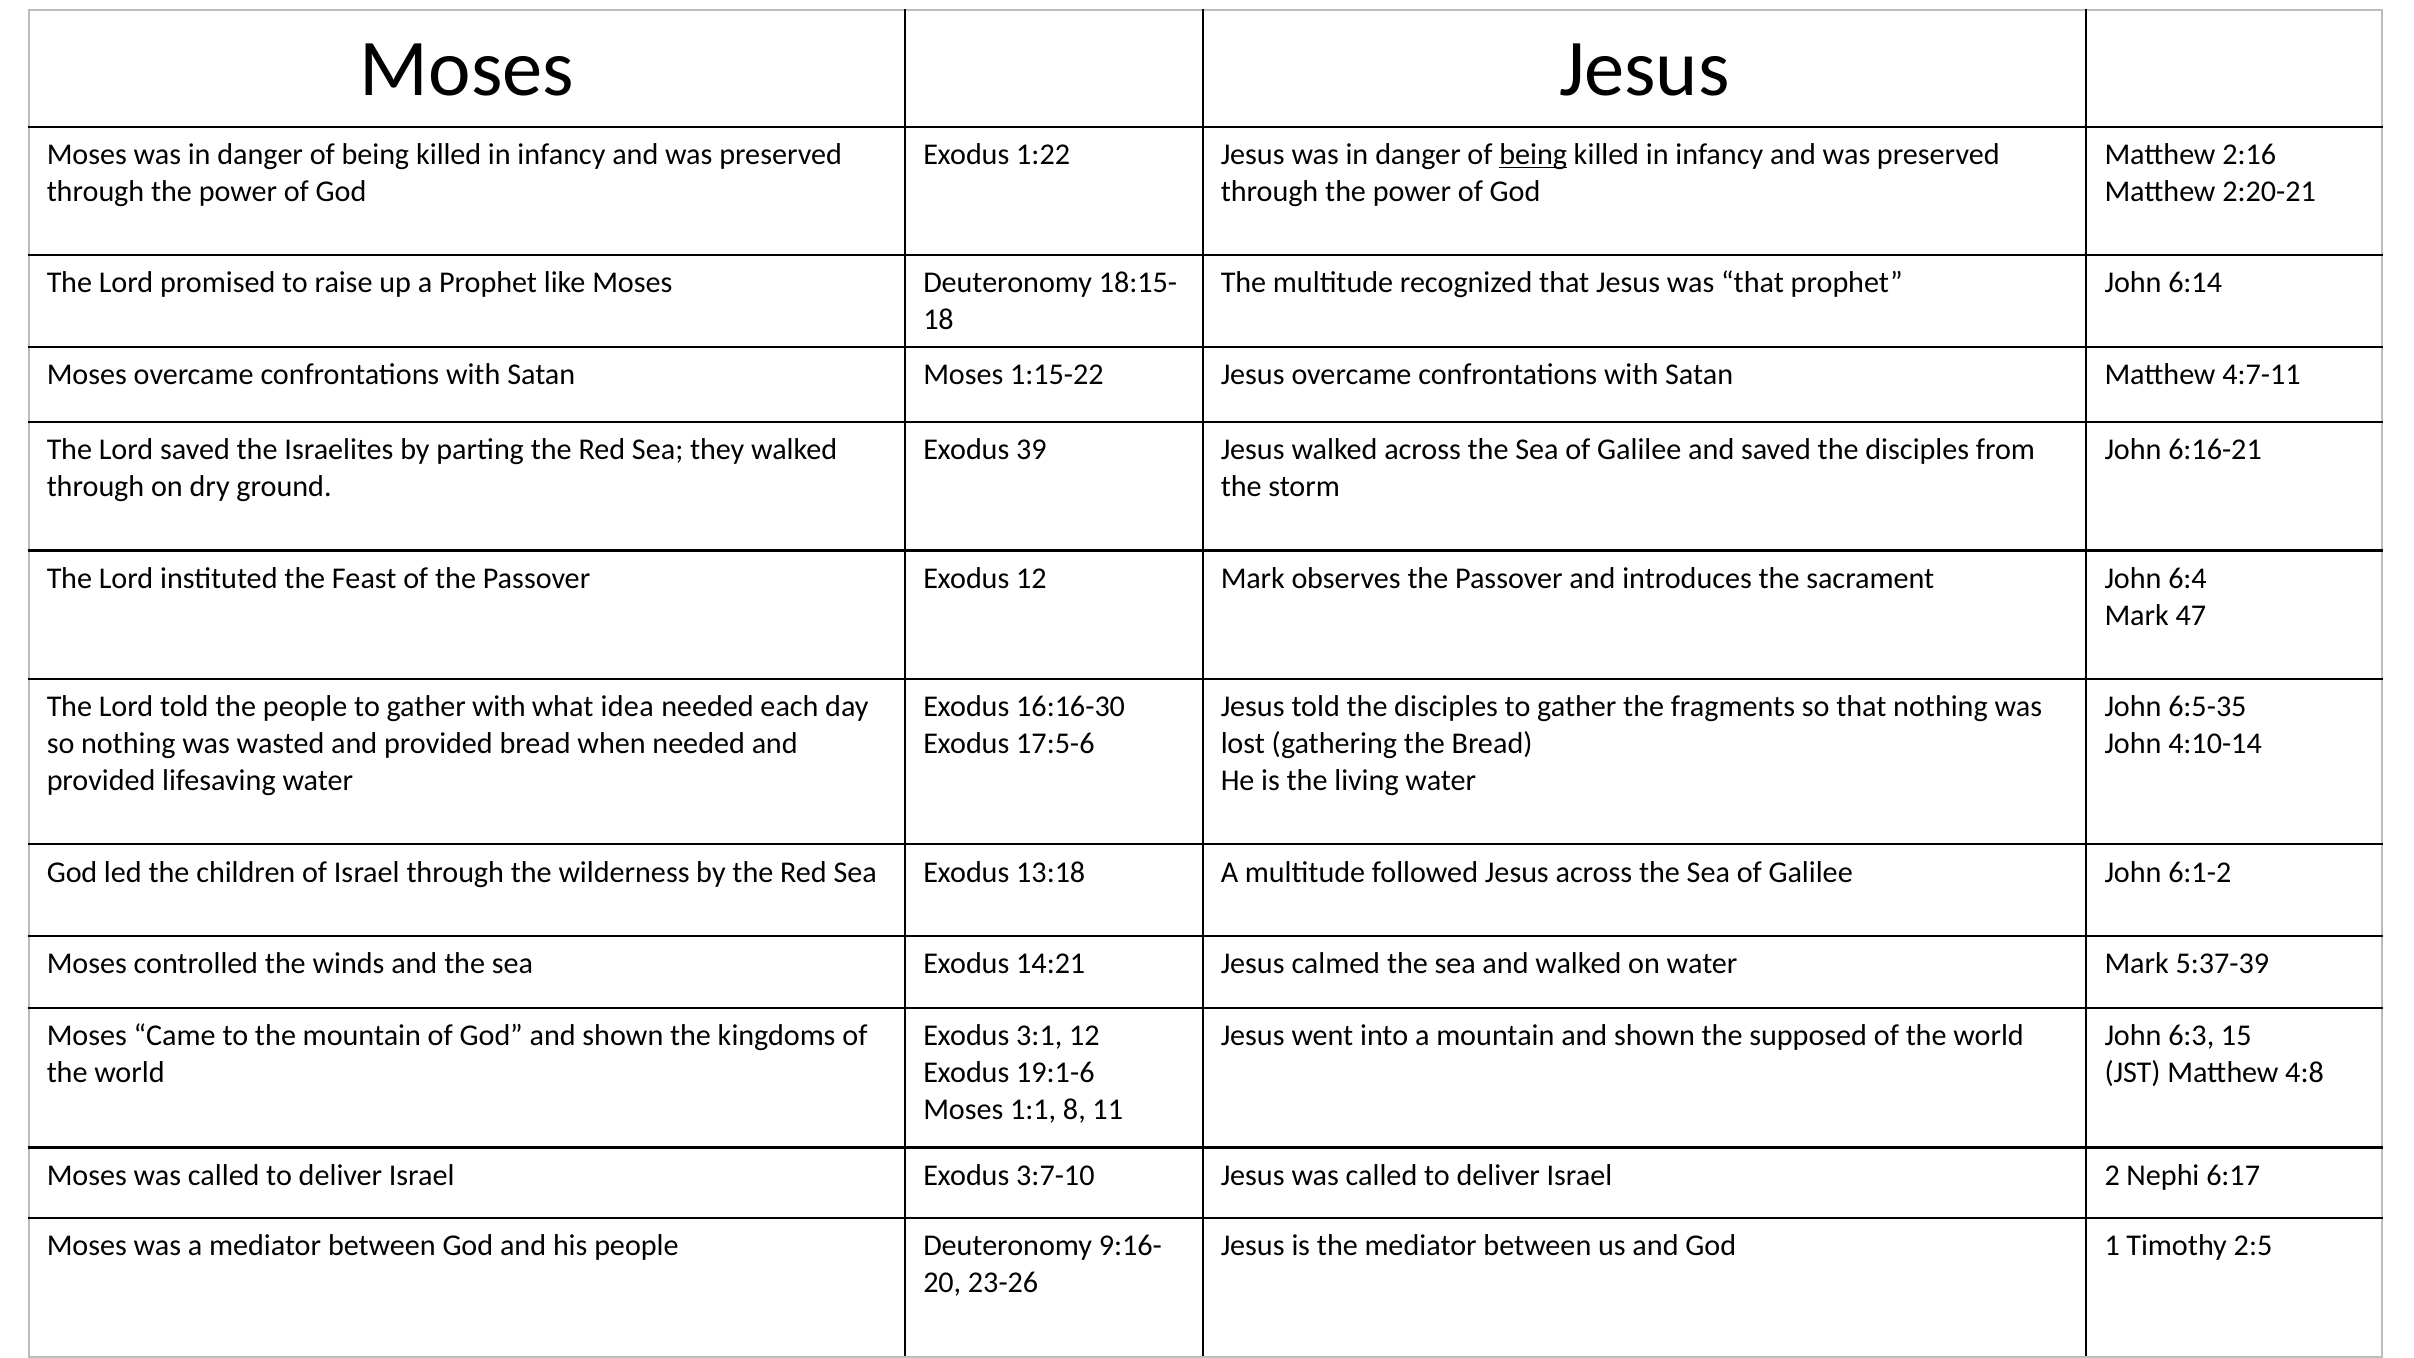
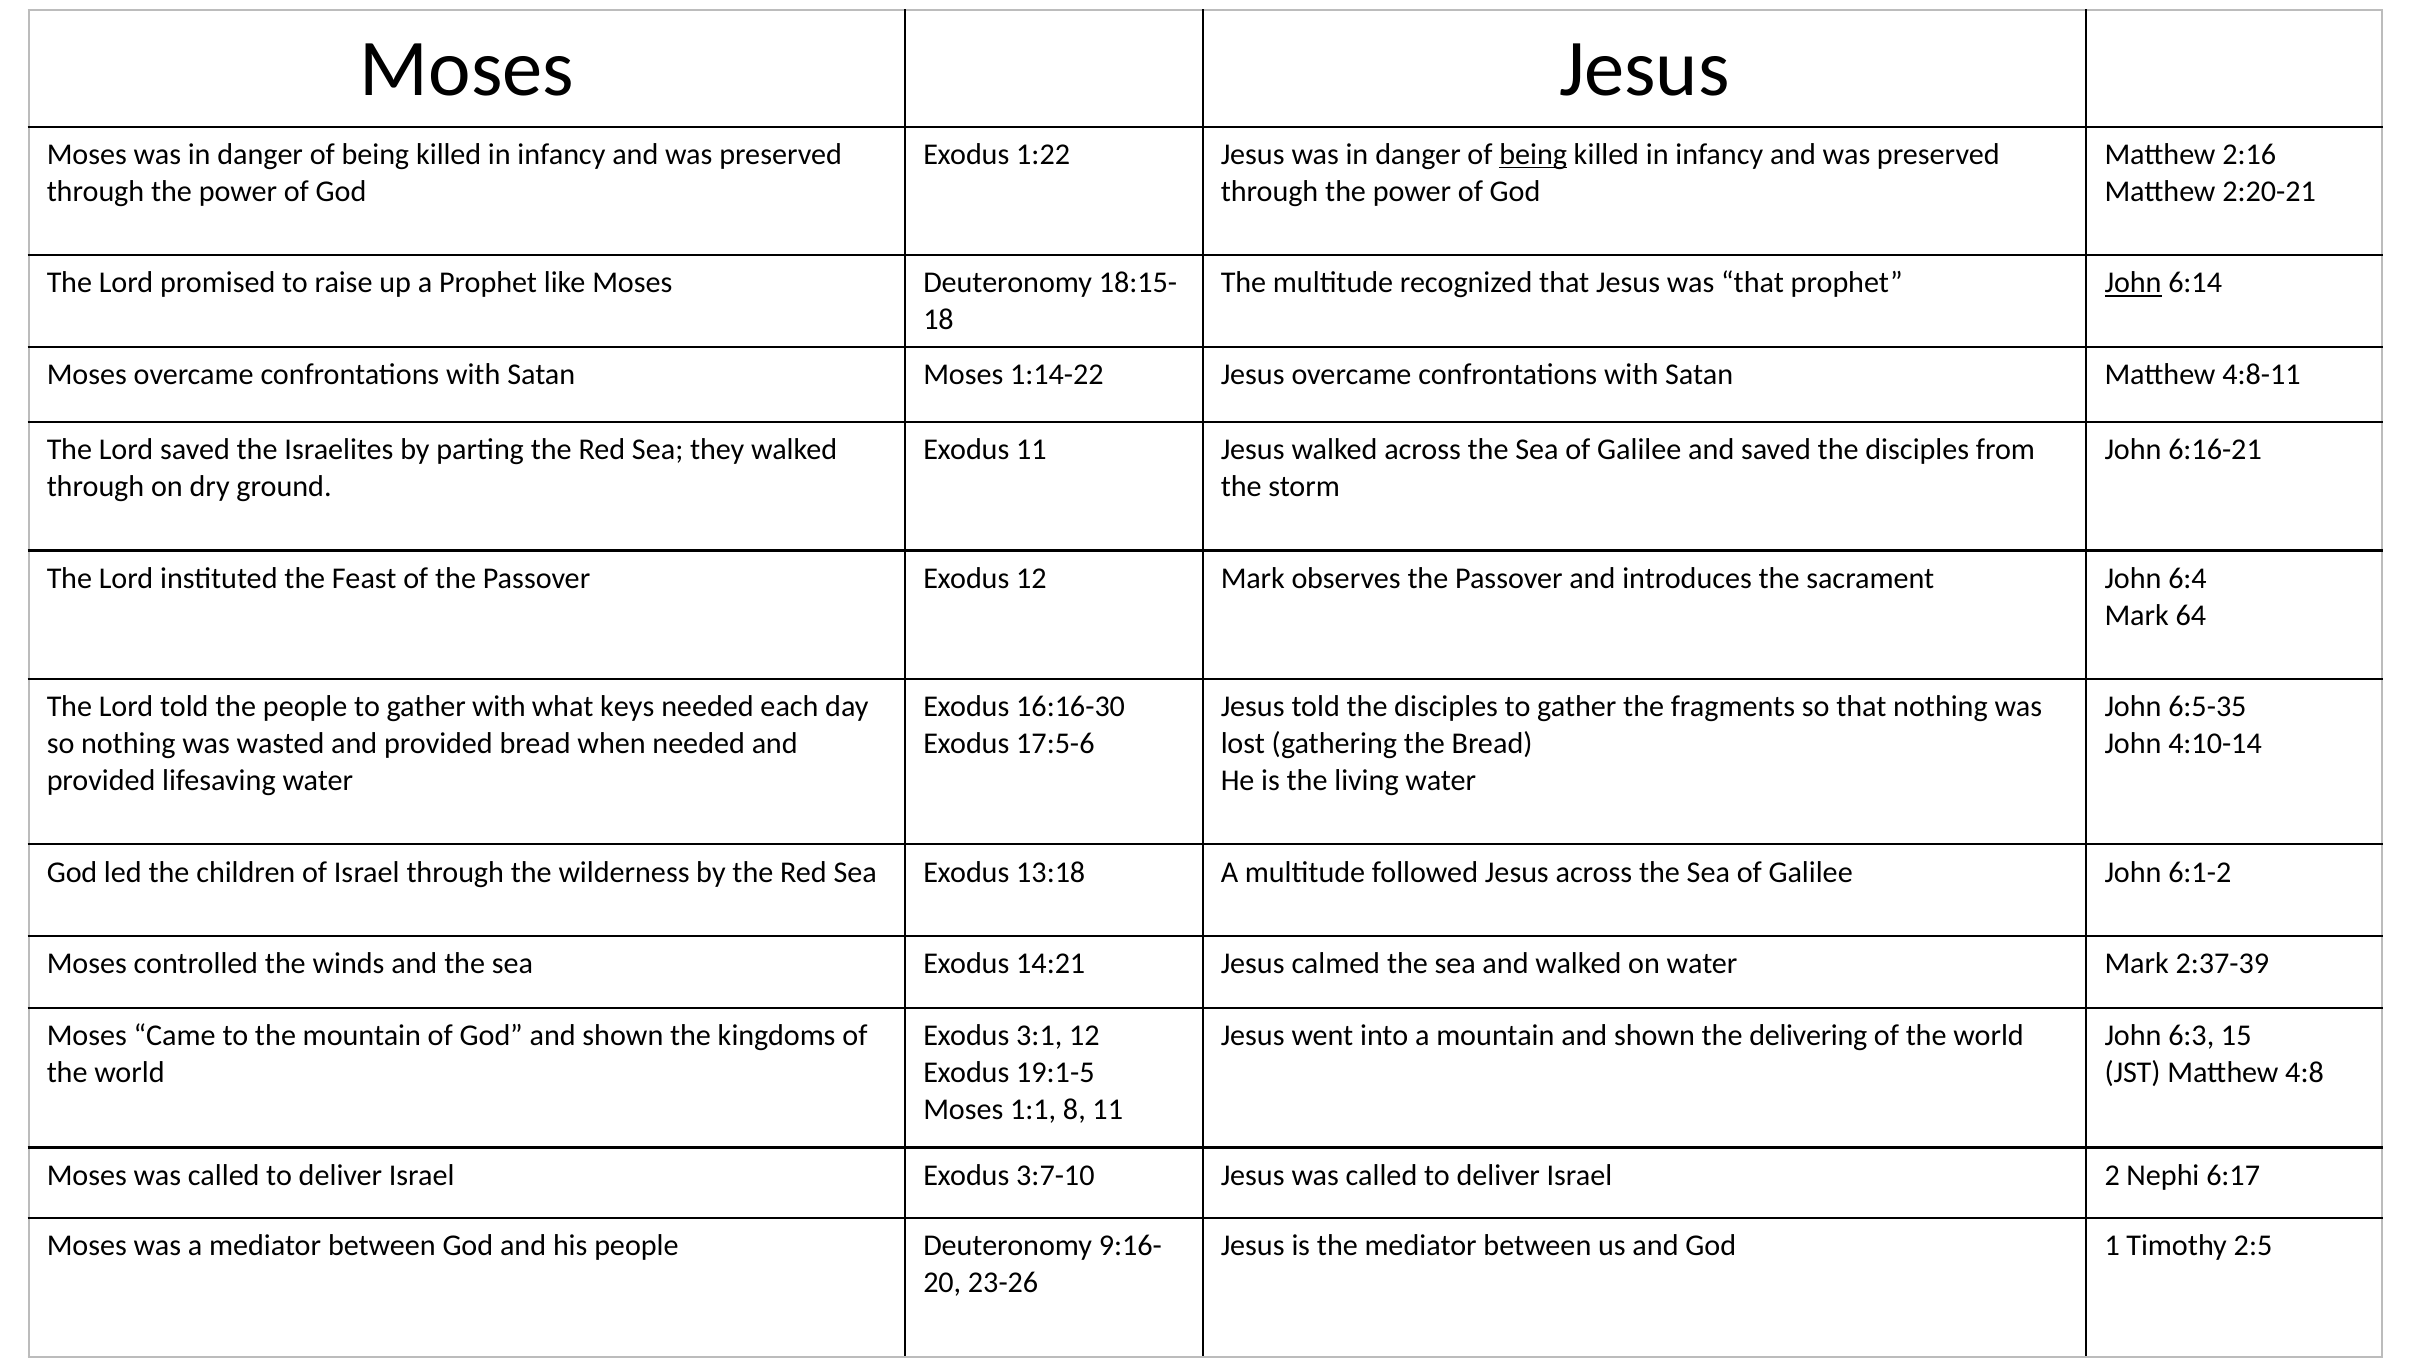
John underline: none -> present (2133, 283)
1:15-22: 1:15-22 -> 1:14-22 (1057, 375)
4:7-11: 4:7-11 -> 4:8-11 (2262, 375)
Exodus 39: 39 -> 11 (1031, 450)
47: 47 -> 64 (2191, 615)
idea: idea -> keys (627, 707)
5:37-39: 5:37-39 -> 2:37-39 (2222, 964)
supposed: supposed -> delivering (1808, 1036)
19:1-6: 19:1-6 -> 19:1-5 (1055, 1073)
